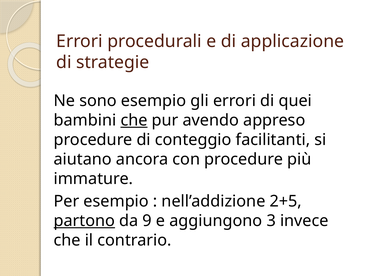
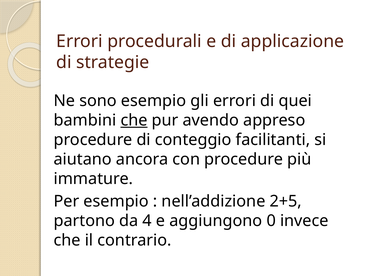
partono underline: present -> none (84, 221)
9: 9 -> 4 (147, 221)
3: 3 -> 0 (271, 221)
